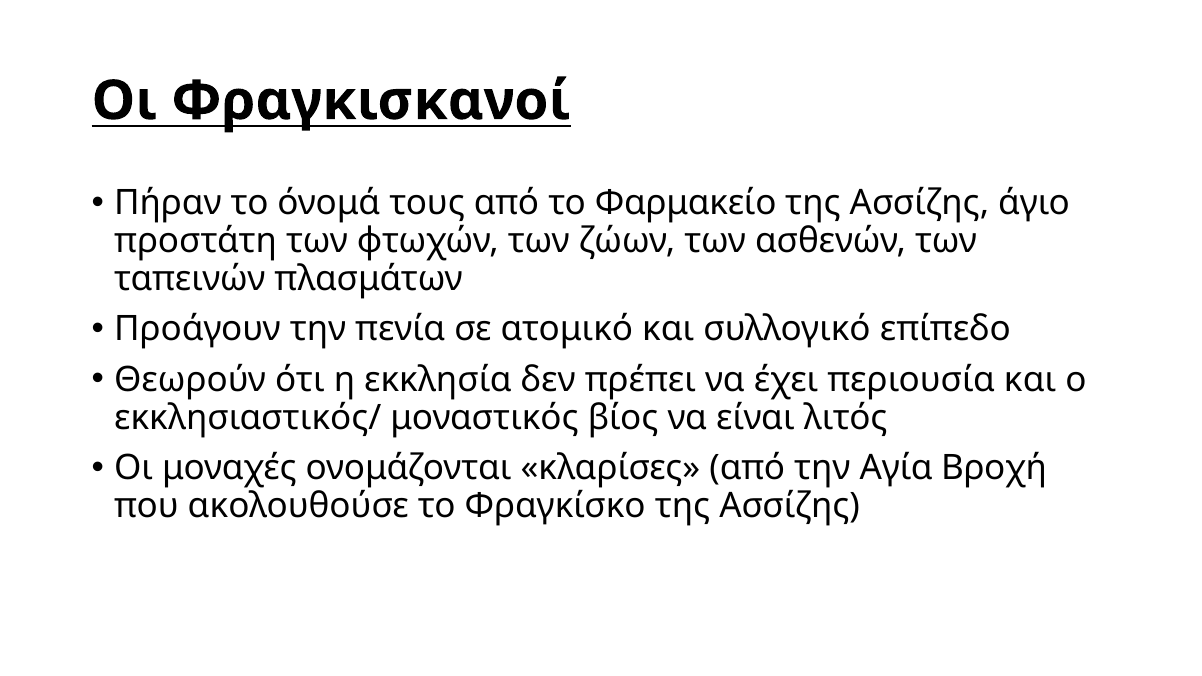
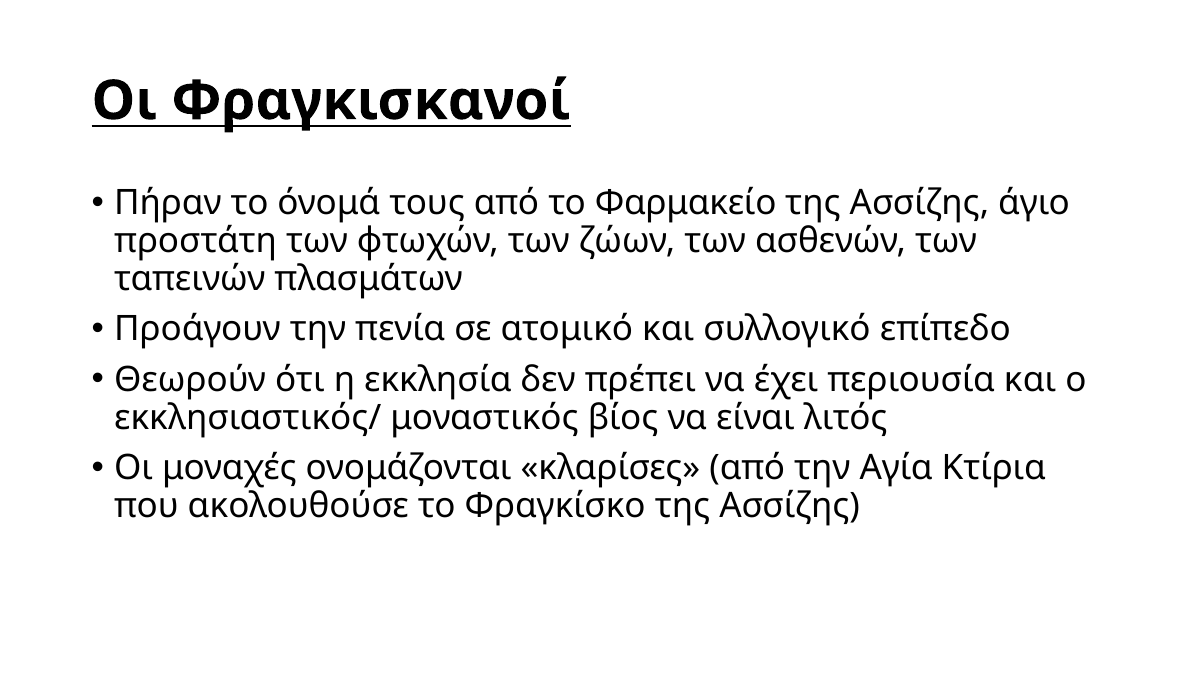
Βροχή: Βροχή -> Κτίρια (994, 468)
